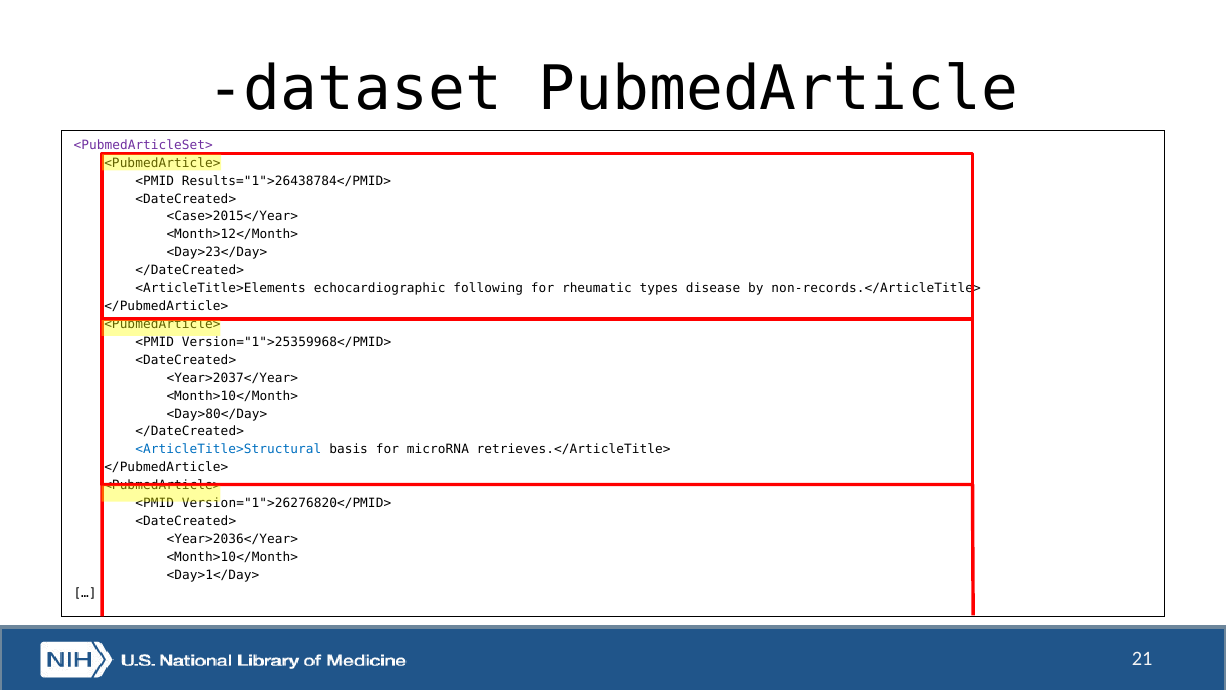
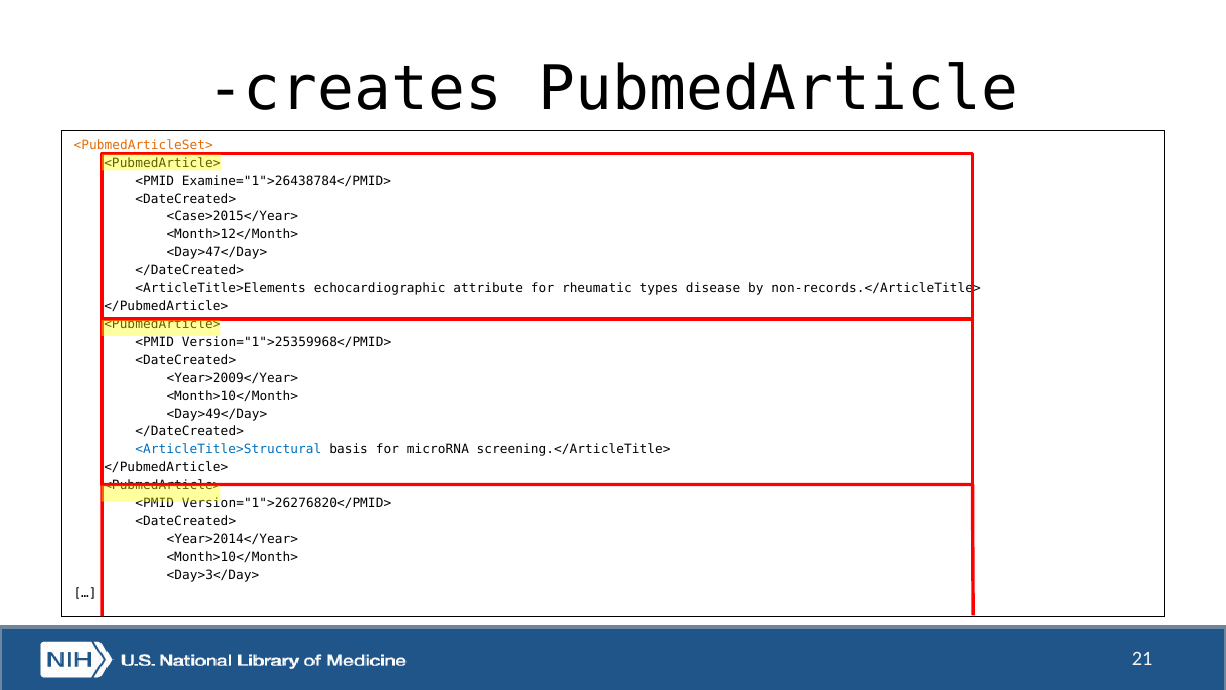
dataset: dataset -> creates (355, 89)
<PubmedArticleSet> colour: purple -> orange (143, 145)
Results="1">26438784</PMID>: Results="1">26438784</PMID> -> Examine="1">26438784</PMID> (287, 181)
<Day>23</Day>: <Day>23</Day> -> <Day>47</Day> (217, 252)
following: following -> attribute (488, 288)
<Year>2037</Year>: <Year>2037</Year> -> <Year>2009</Year> (232, 378)
<Day>80</Day>: <Day>80</Day> -> <Day>49</Day> (217, 414)
retrieves.</ArticleTitle>: retrieves.</ArticleTitle> -> screening.</ArticleTitle> (574, 449)
<Year>2036</Year>: <Year>2036</Year> -> <Year>2014</Year> (232, 539)
<Day>1</Day>: <Day>1</Day> -> <Day>3</Day> (213, 575)
